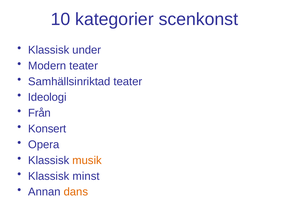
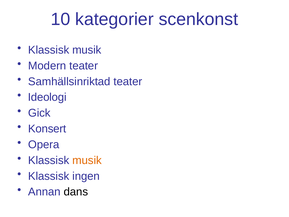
under: under -> musik (87, 50)
Från: Från -> Gick (39, 113)
minst: minst -> ingen (86, 176)
dans colour: orange -> black (76, 192)
